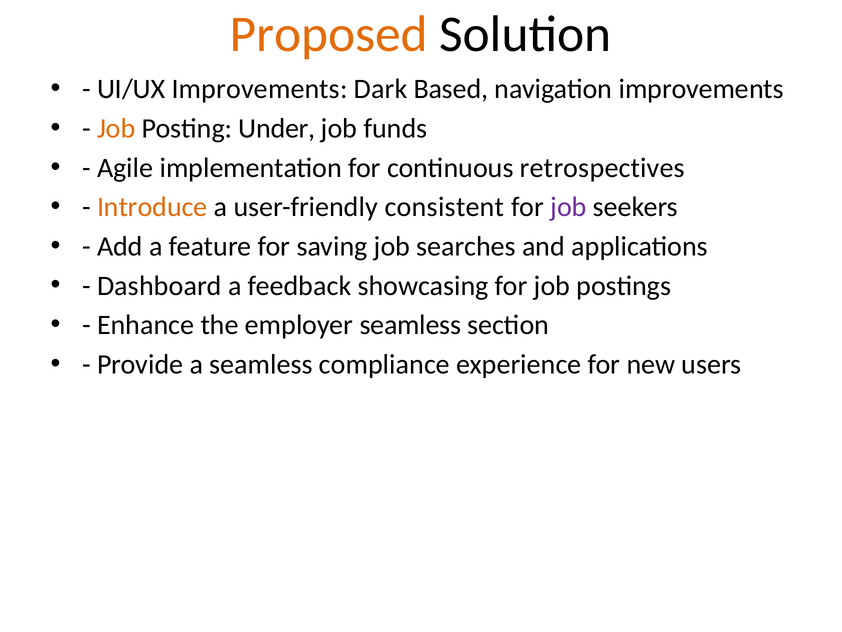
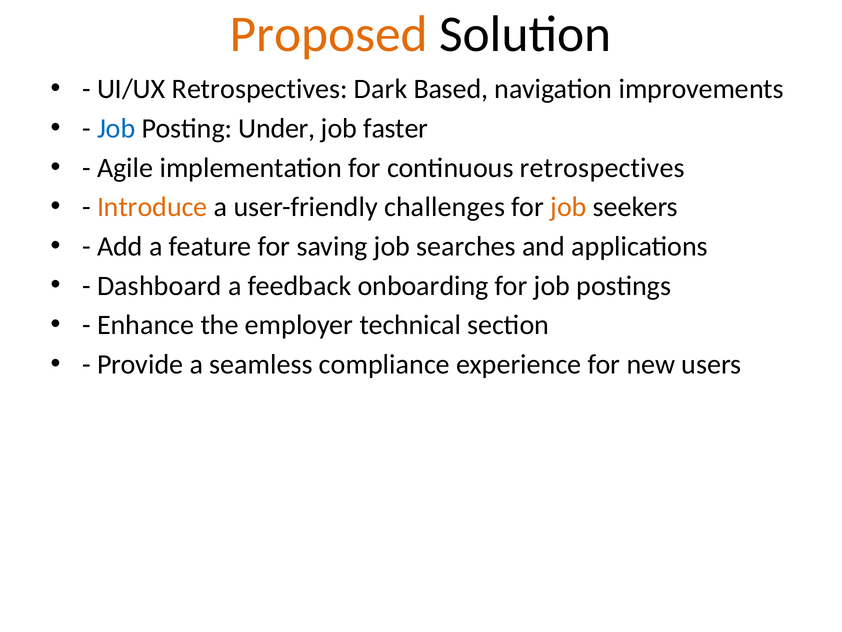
UI/UX Improvements: Improvements -> Retrospectives (260, 89)
Job colour: orange -> blue (116, 128)
funds: funds -> faster (396, 128)
consistent: consistent -> challenges (445, 207)
job colour: purple -> orange (568, 207)
showcasing: showcasing -> onboarding (423, 286)
employer seamless: seamless -> technical (410, 325)
